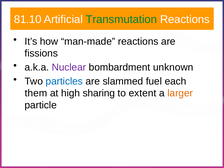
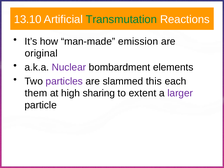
81.10: 81.10 -> 13.10 (28, 19)
man-made reactions: reactions -> emission (138, 41)
fissions: fissions -> original (41, 53)
unknown: unknown -> elements (173, 67)
particles colour: blue -> purple (64, 81)
fuel: fuel -> this (154, 81)
larger colour: orange -> purple (180, 93)
